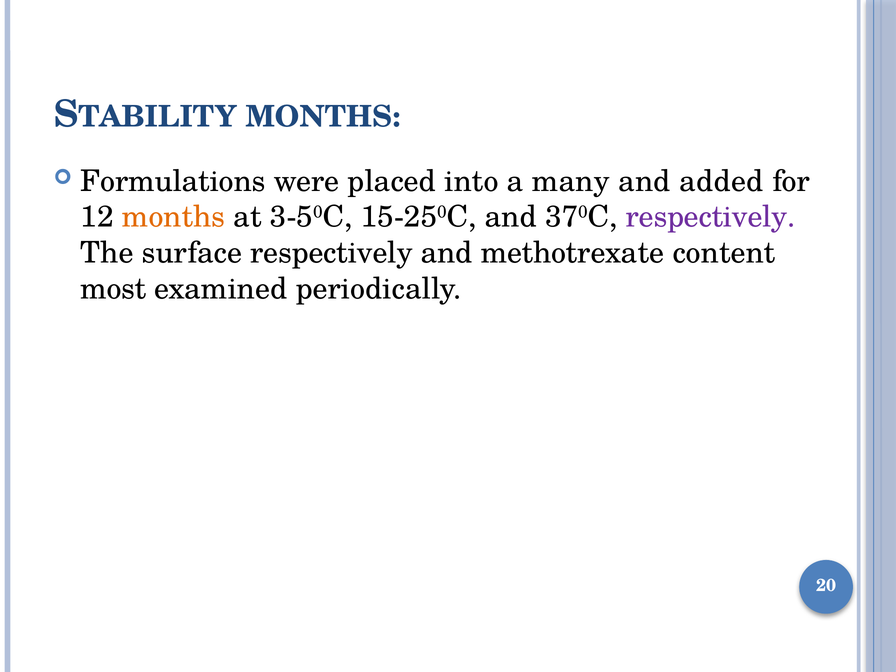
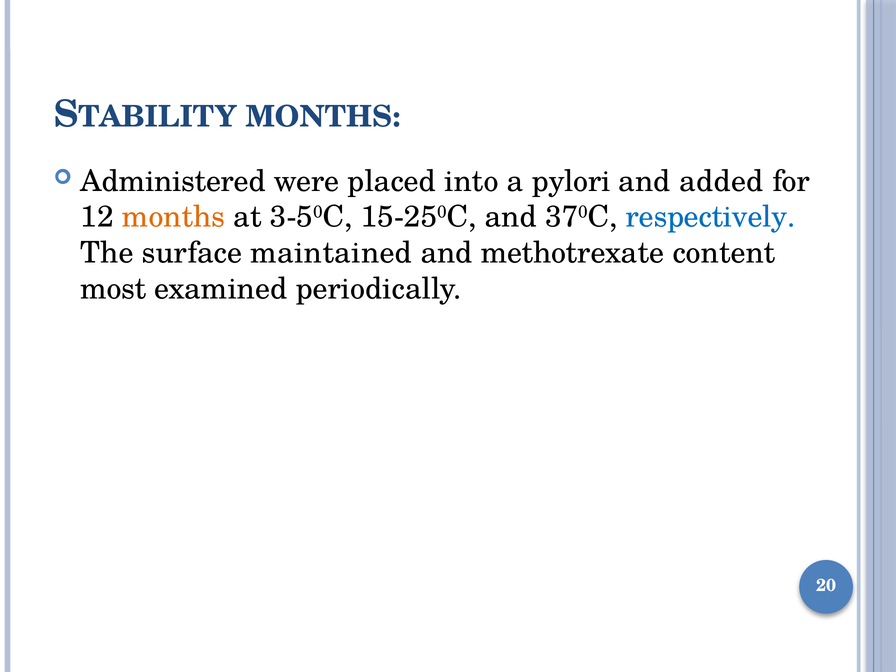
Formulations: Formulations -> Administered (173, 181)
many: many -> pylori (571, 181)
respectively colour: purple -> blue (711, 217)
surface respectively: respectively -> maintained (331, 253)
